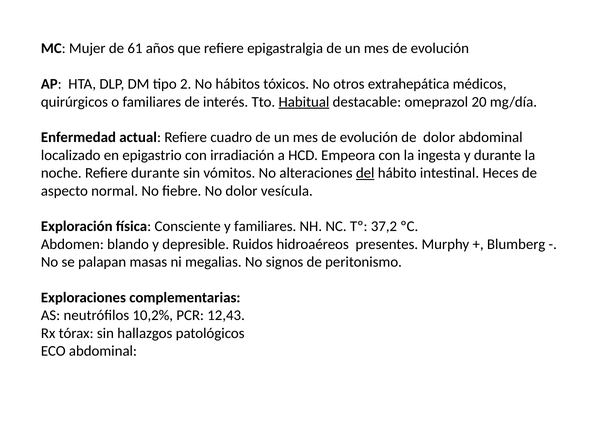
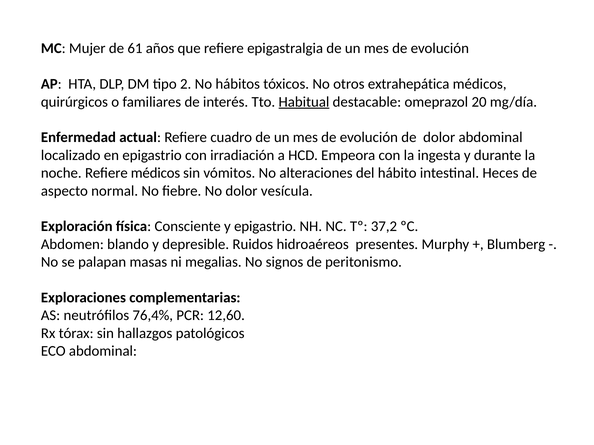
Refiere durante: durante -> médicos (155, 173)
del underline: present -> none (365, 173)
y familiares: familiares -> epigastrio (265, 227)
10,2%: 10,2% -> 76,4% (153, 316)
12,43: 12,43 -> 12,60 (226, 316)
